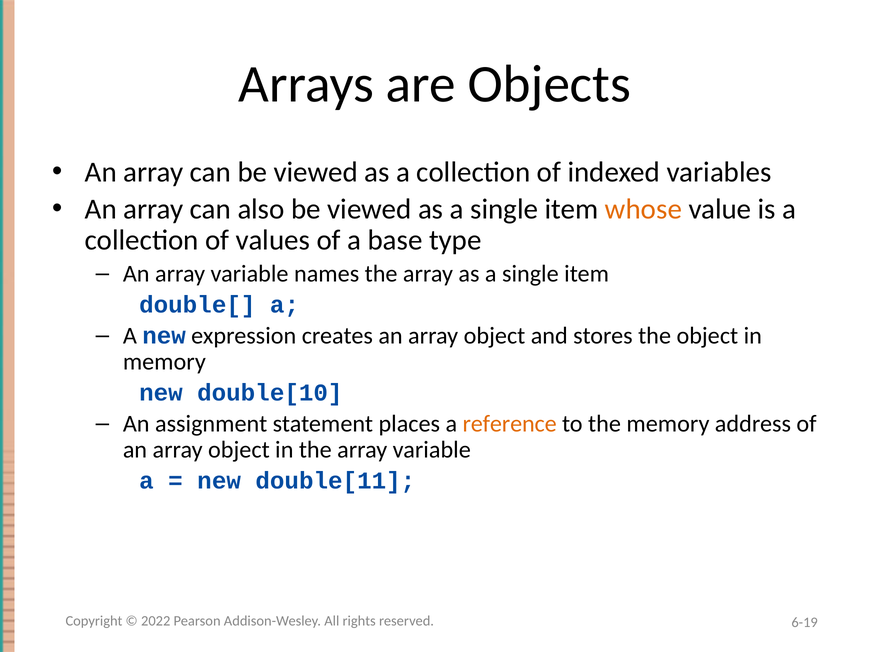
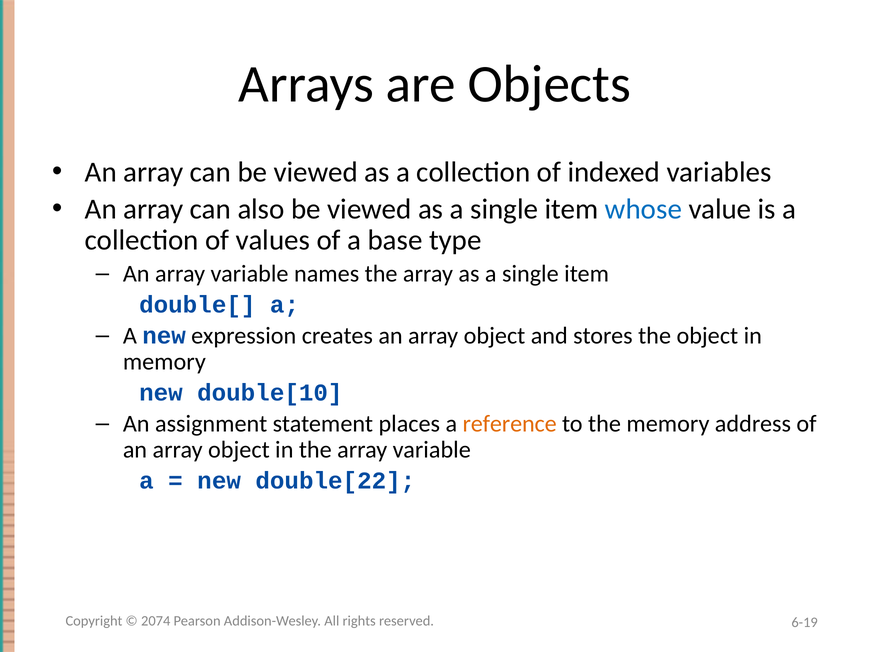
whose colour: orange -> blue (643, 209)
double[11: double[11 -> double[22 (335, 481)
2022: 2022 -> 2074 (156, 622)
